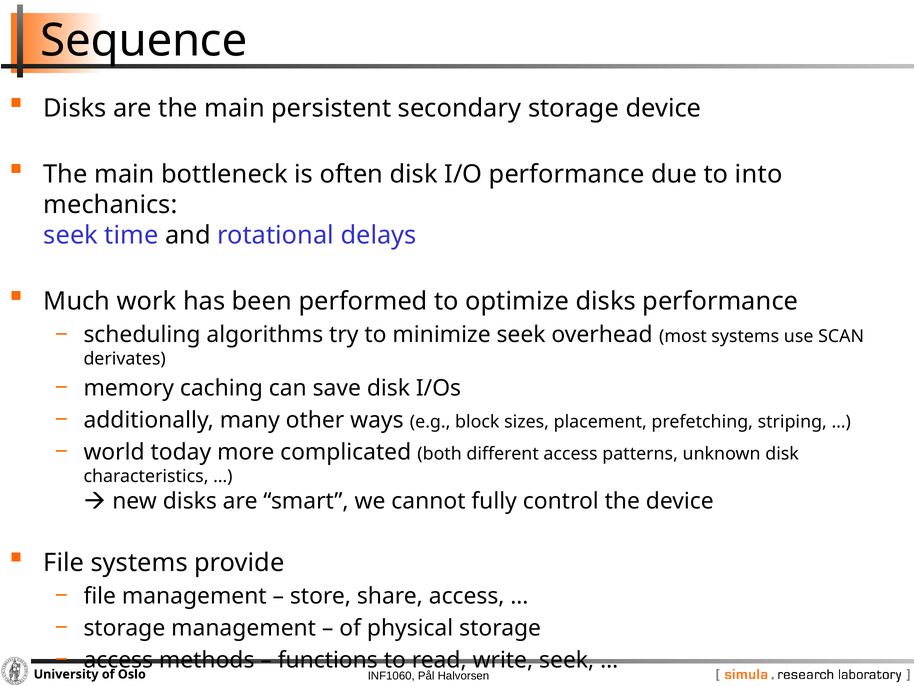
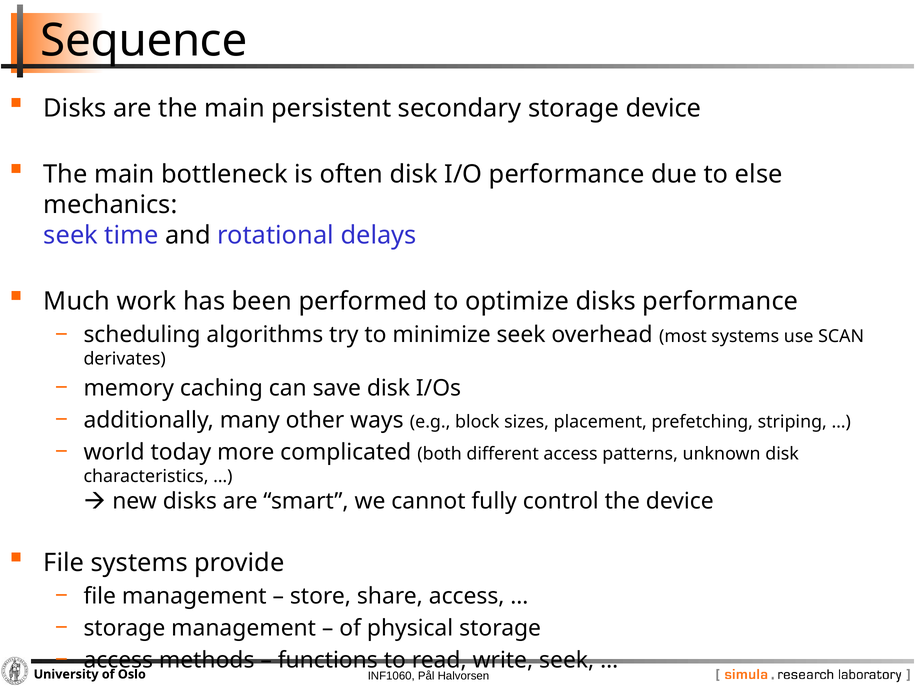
into: into -> else (759, 174)
